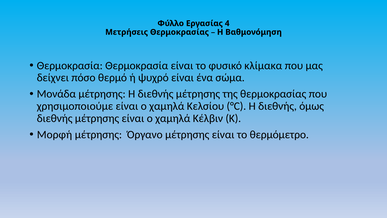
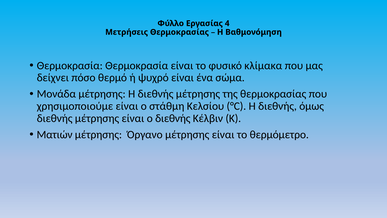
χρησιμοποιούμε είναι ο χαμηλά: χαμηλά -> στάθμη (167, 106)
μέτρησης είναι ο χαμηλά: χαμηλά -> διεθνής (173, 118)
Μορφή: Μορφή -> Ματιών (55, 134)
